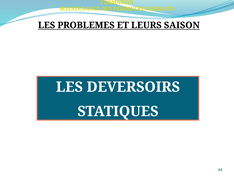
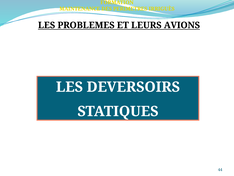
SAISON: SAISON -> AVIONS (182, 25)
